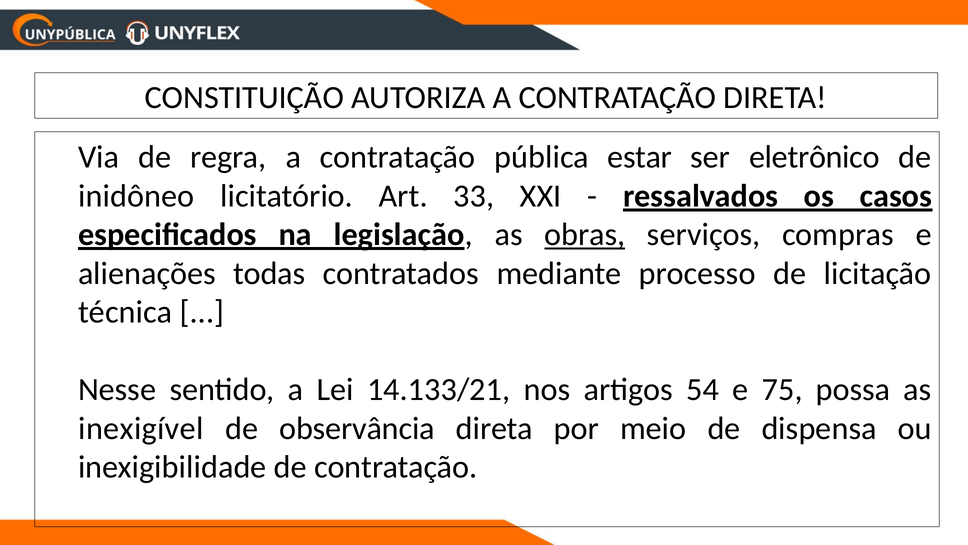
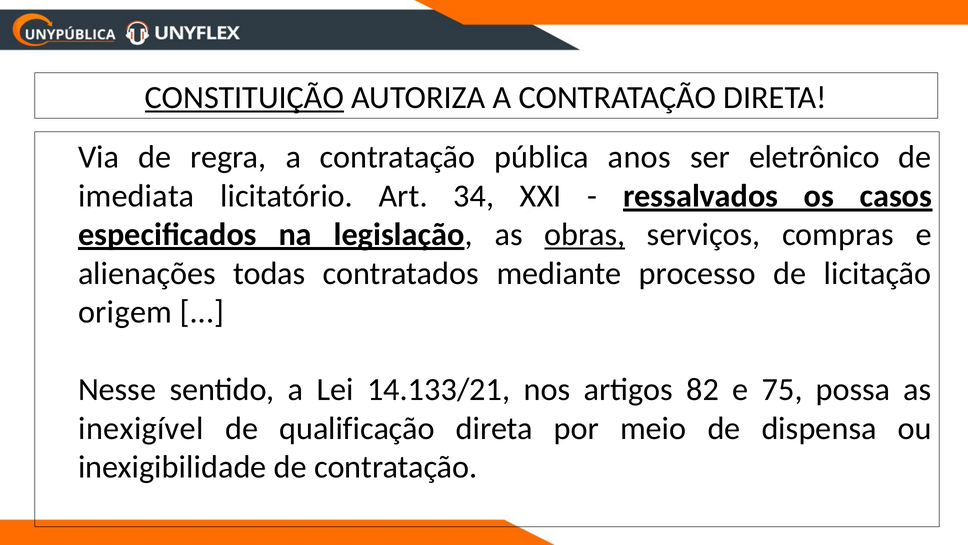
CONSTITUIÇÃO underline: none -> present (244, 98)
estar: estar -> anos (639, 157)
inidôneo: inidôneo -> imediata (136, 196)
33: 33 -> 34 (474, 196)
técnica: técnica -> origem (125, 312)
54: 54 -> 82 (703, 389)
observância: observância -> qualificação (357, 428)
